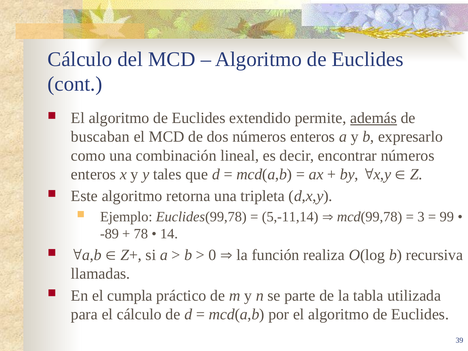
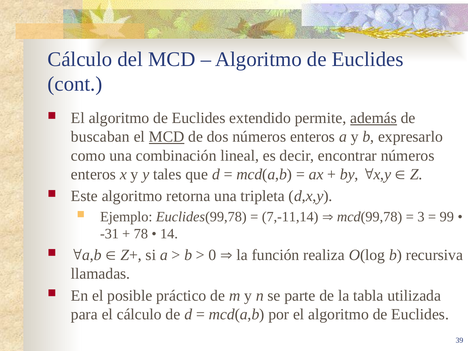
MCD underline: none -> present (167, 137)
5,-11,14: 5,-11,14 -> 7,-11,14 (290, 217)
-89: -89 -> -31 (109, 234)
cumpla: cumpla -> posible (130, 296)
